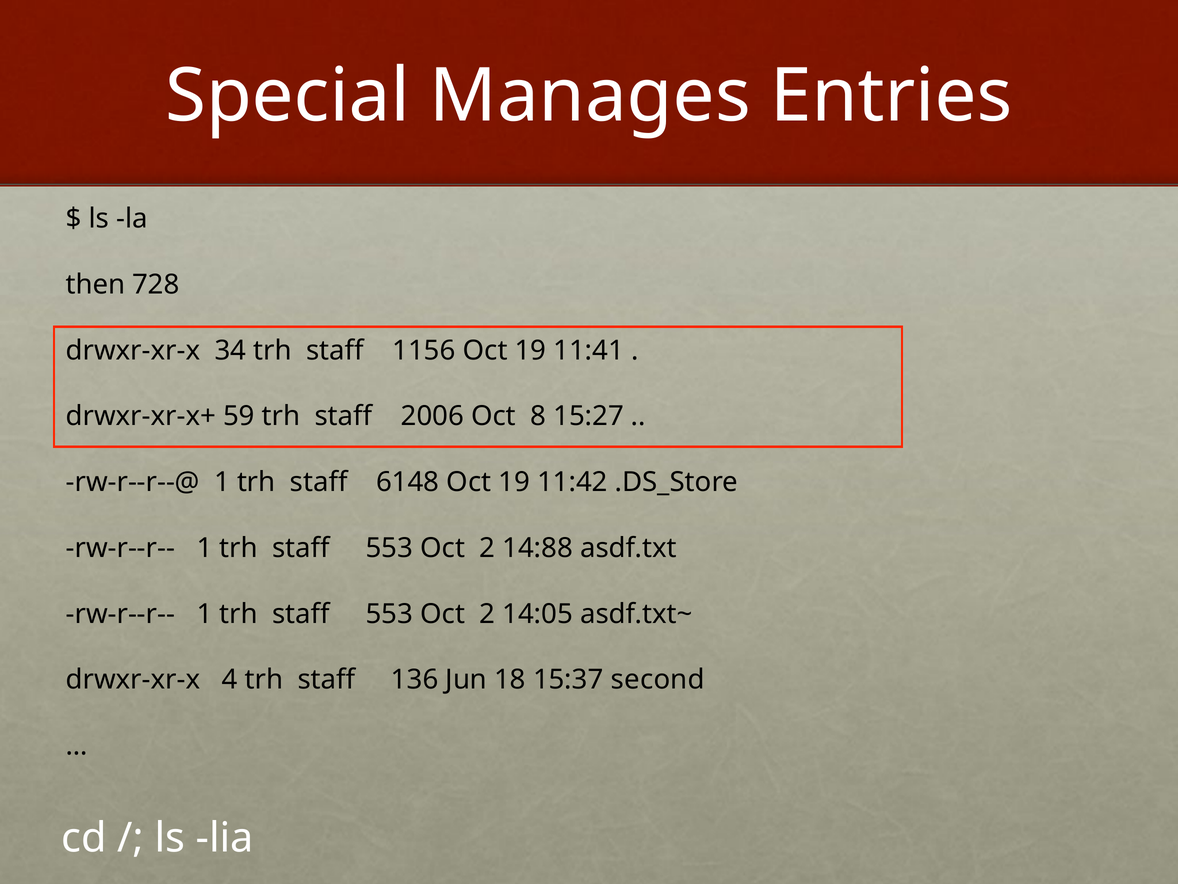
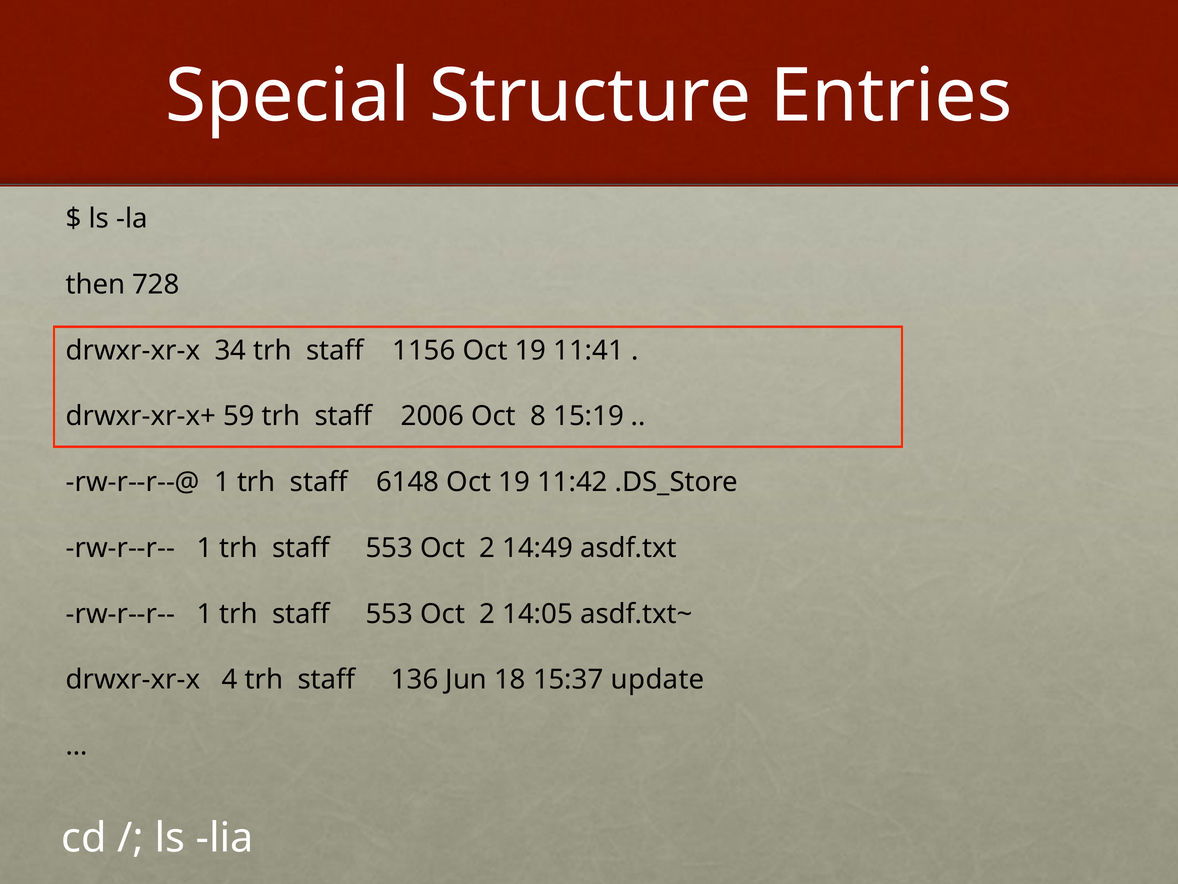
Manages: Manages -> Structure (590, 96)
15:27: 15:27 -> 15:19 (589, 416)
14:88: 14:88 -> 14:49 (538, 548)
second: second -> update (658, 679)
